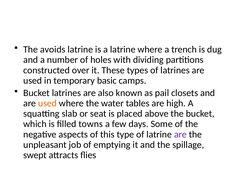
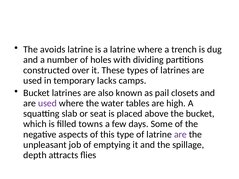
basic: basic -> lacks (107, 81)
used colour: orange -> purple (47, 103)
swept: swept -> depth (35, 155)
